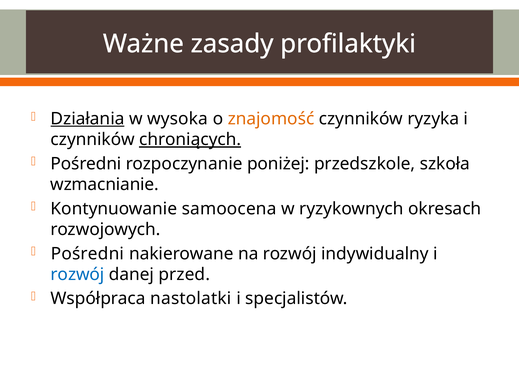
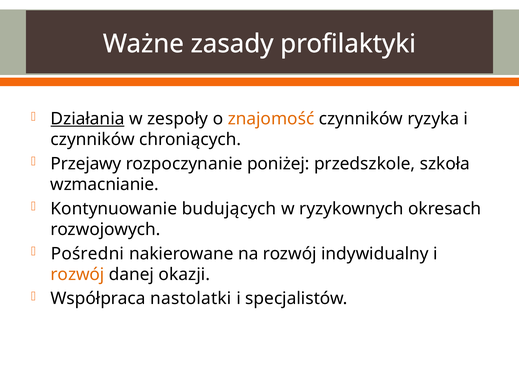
wysoka: wysoka -> zespoły (178, 119)
chroniących underline: present -> none (190, 140)
Pośredni: Pośredni -> Przejawy (86, 164)
samoocena: samoocena -> budujących (229, 209)
rozwój colour: blue -> orange (78, 275)
przed: przed -> okazji (184, 275)
